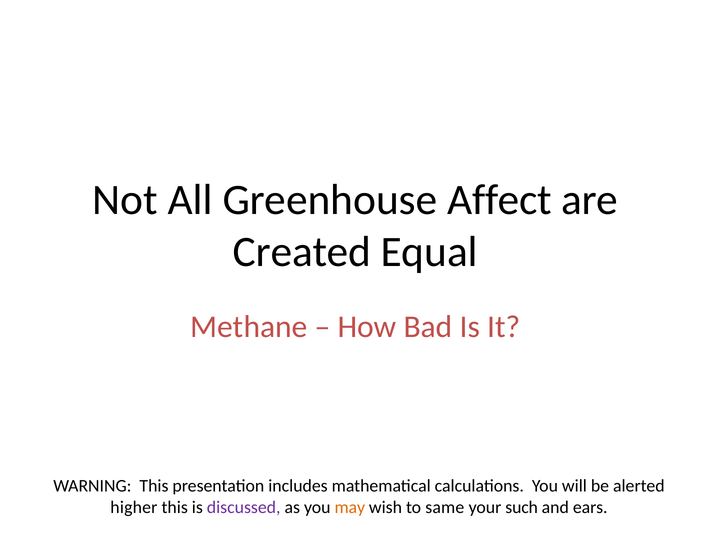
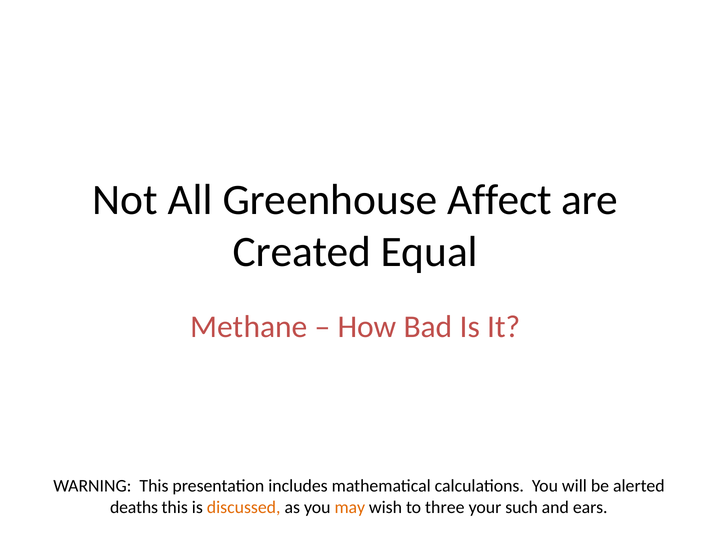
higher: higher -> deaths (134, 508)
discussed colour: purple -> orange (244, 508)
same: same -> three (445, 508)
